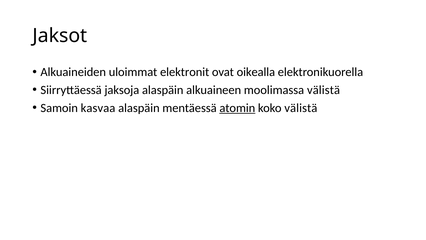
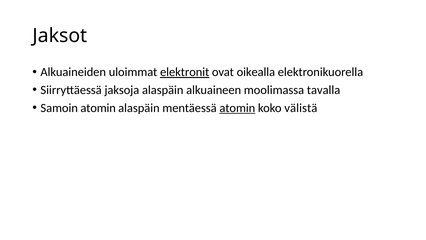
elektronit underline: none -> present (185, 72)
moolimassa välistä: välistä -> tavalla (324, 90)
Samoin kasvaa: kasvaa -> atomin (98, 108)
